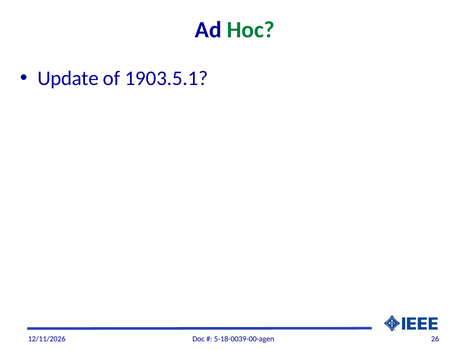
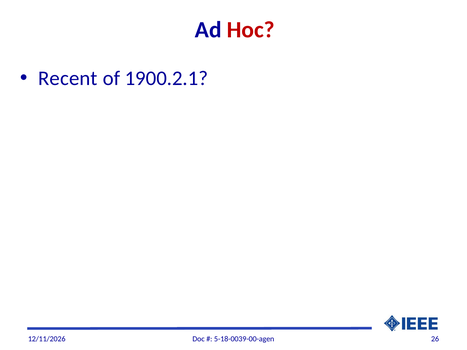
Hoc colour: green -> red (251, 30)
Update: Update -> Recent (68, 79)
1903.5.1: 1903.5.1 -> 1900.2.1 (166, 79)
